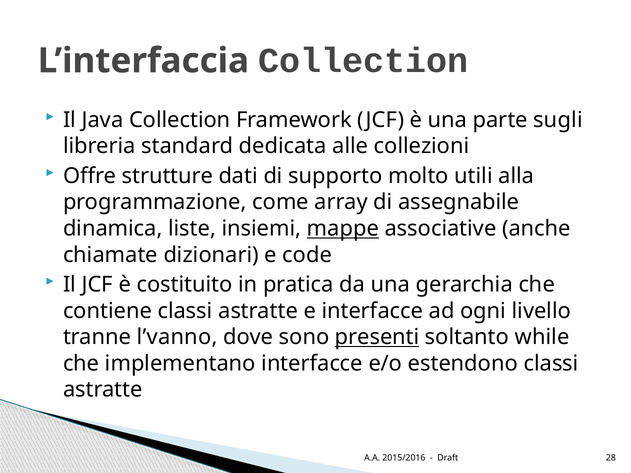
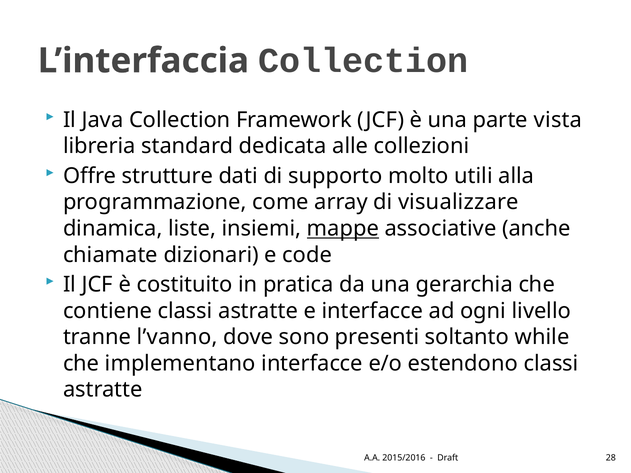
sugli: sugli -> vista (558, 120)
assegnabile: assegnabile -> visualizzare (458, 202)
presenti underline: present -> none (377, 337)
